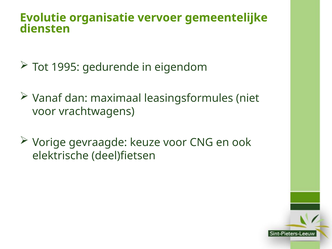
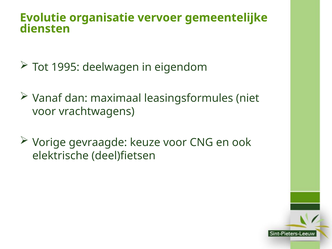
gedurende: gedurende -> deelwagen (111, 67)
